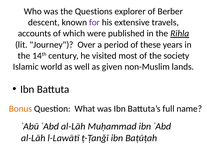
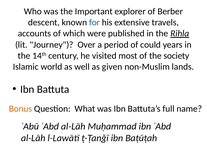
Questions: Questions -> Important (94, 11)
for colour: purple -> blue (94, 22)
these: these -> could (151, 45)
